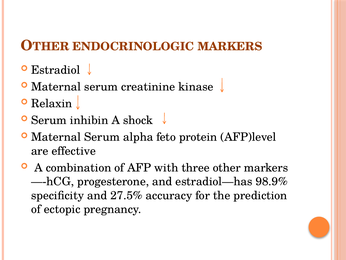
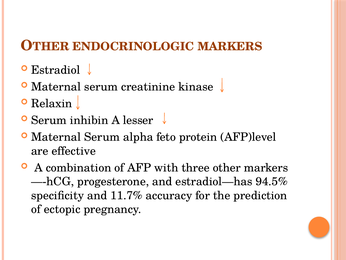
shock: shock -> lesser (138, 120)
98.9%: 98.9% -> 94.5% (272, 181)
27.5%: 27.5% -> 11.7% (127, 195)
